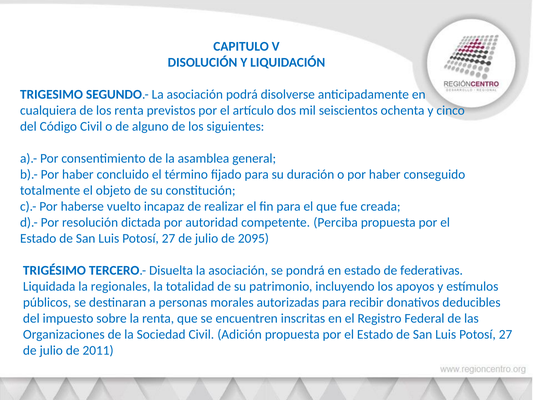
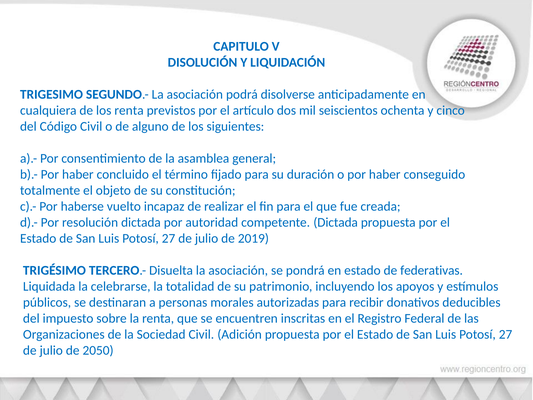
competente Perciba: Perciba -> Dictada (336, 222)
2095: 2095 -> 2019 (253, 238)
regionales: regionales -> celebrarse (121, 286)
2011: 2011 -> 2050 (98, 350)
